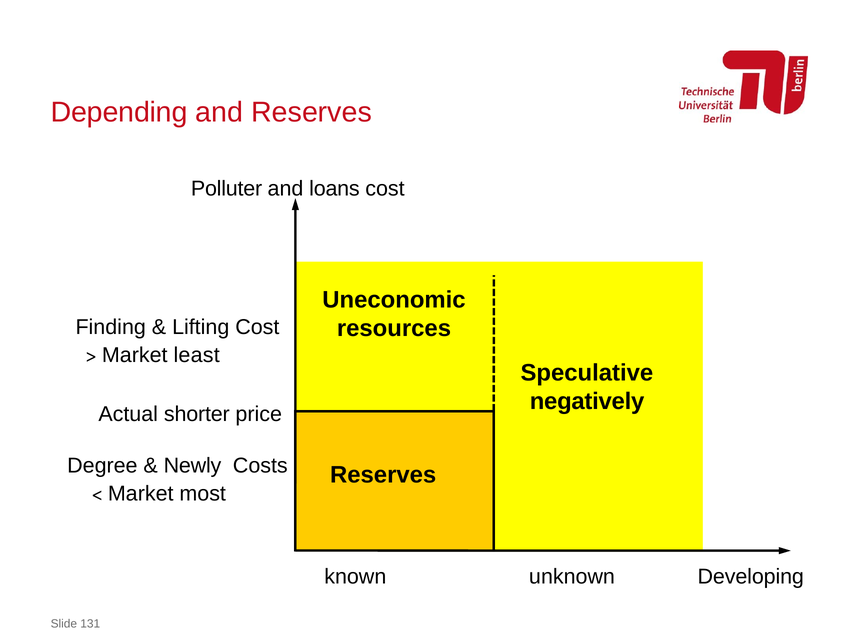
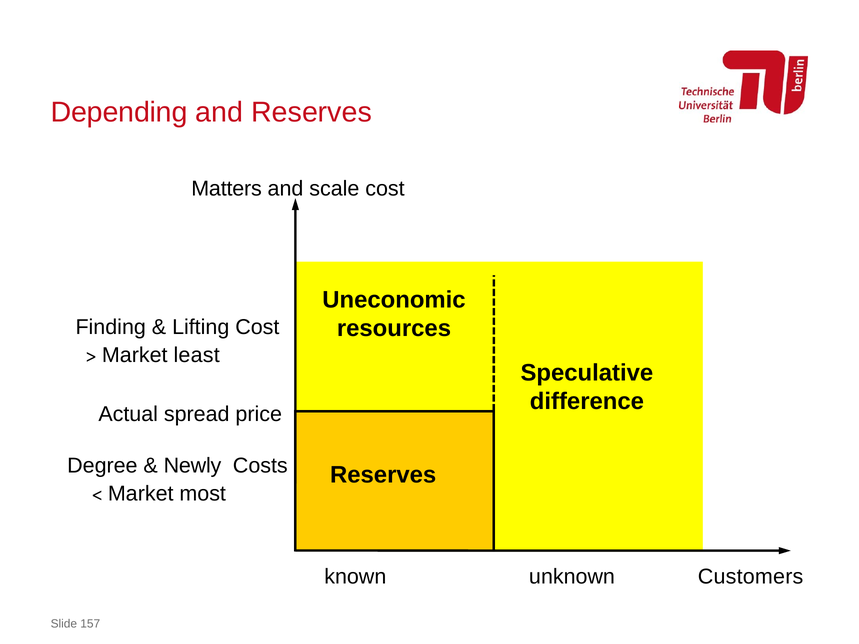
Polluter: Polluter -> Matters (227, 189)
loans: loans -> scale (334, 189)
negatively: negatively -> difference (587, 401)
shorter: shorter -> spread (197, 414)
Developing: Developing -> Customers (751, 577)
131: 131 -> 157 (90, 624)
